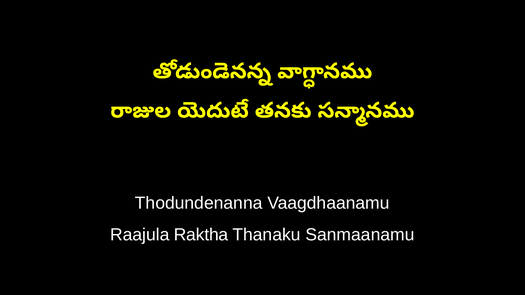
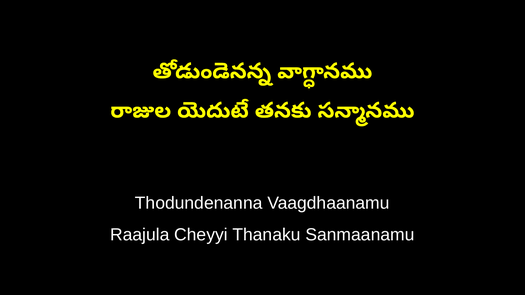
Raktha: Raktha -> Cheyyi (201, 235)
